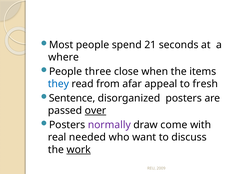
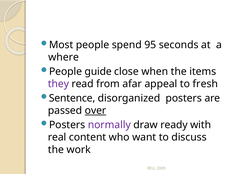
21: 21 -> 95 (150, 45)
three: three -> guide (98, 71)
they colour: blue -> purple (58, 84)
come: come -> ready (174, 125)
needed: needed -> content (88, 137)
work underline: present -> none (79, 150)
